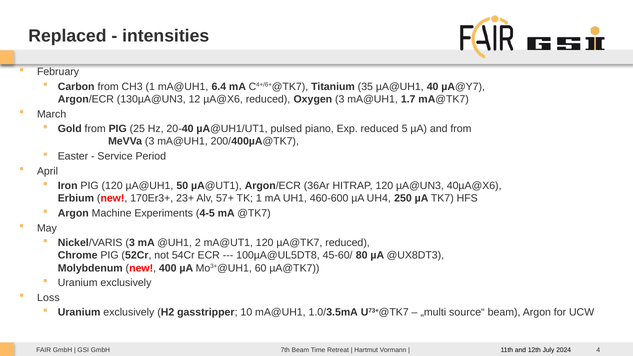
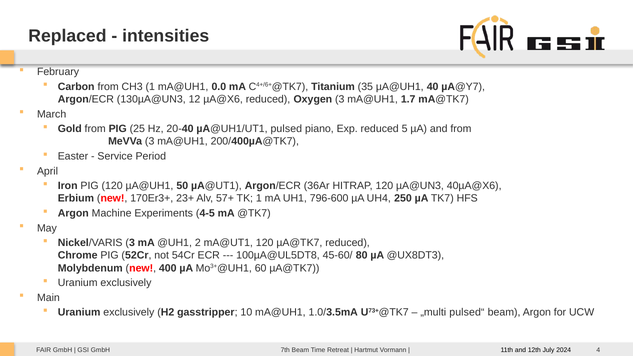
6.4: 6.4 -> 0.0 (219, 87)
460-600: 460-600 -> 796-600 (329, 199)
Loss: Loss -> Main (48, 298)
source“: source“ -> pulsed“ (467, 313)
